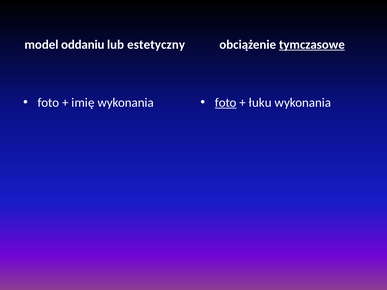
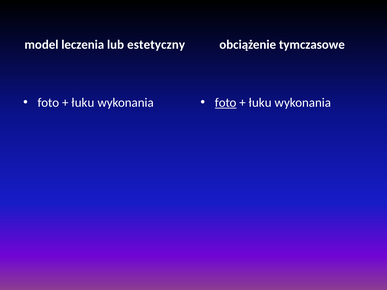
oddaniu: oddaniu -> leczenia (83, 45)
tymczasowe underline: present -> none (312, 45)
imię: imię -> łuku (83, 103)
